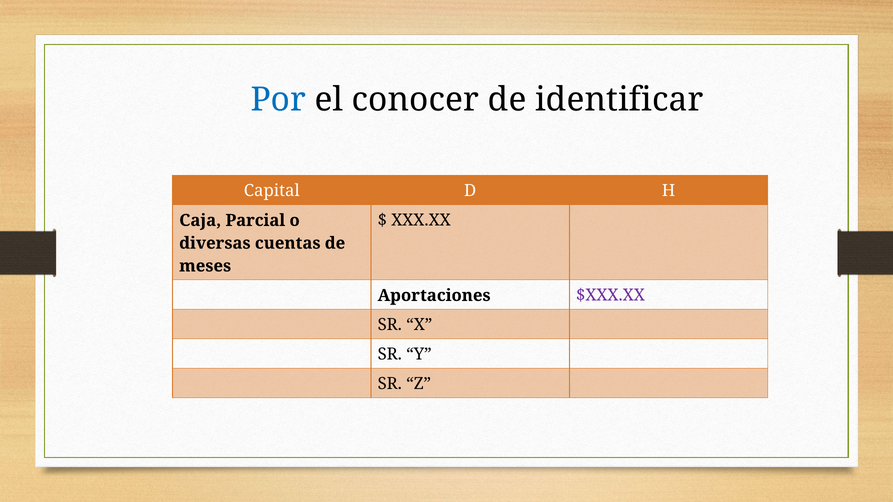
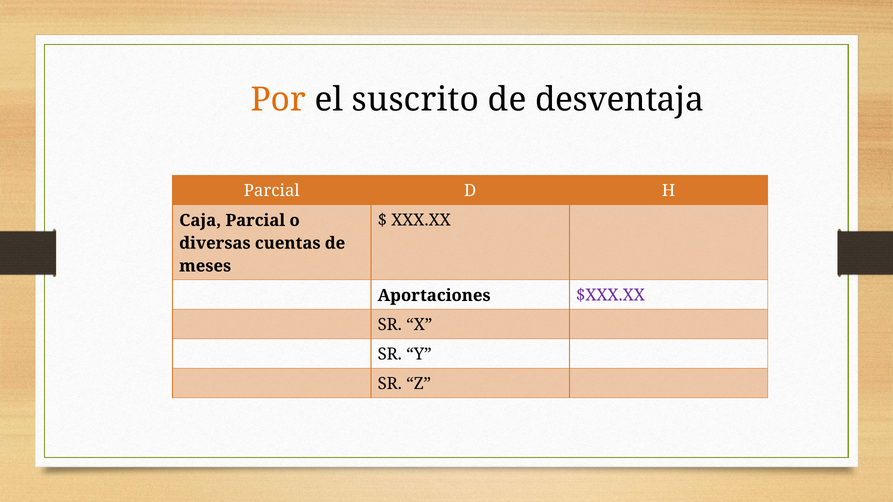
Por colour: blue -> orange (278, 100)
conocer: conocer -> suscrito (415, 100)
identificar: identificar -> desventaja (620, 100)
Capital: Capital -> Parcial (272, 191)
